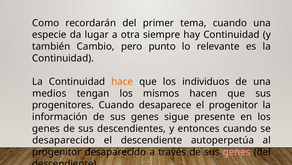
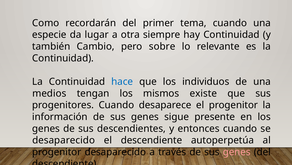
punto: punto -> sobre (162, 46)
hace colour: orange -> blue (122, 81)
hacen: hacen -> existe (203, 93)
